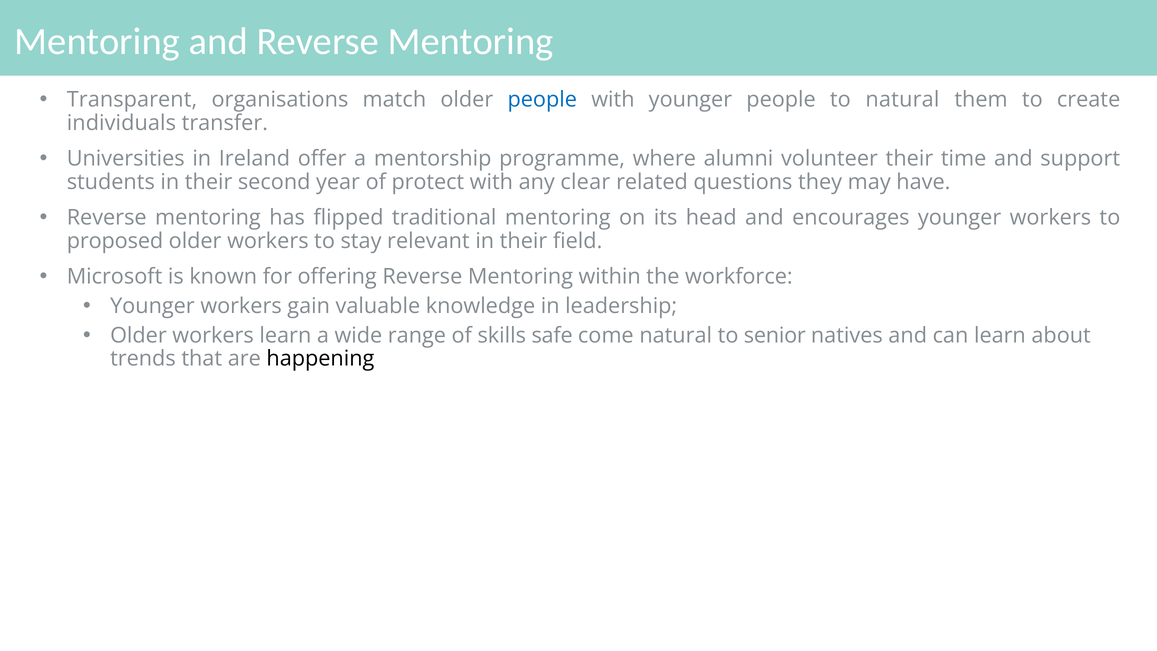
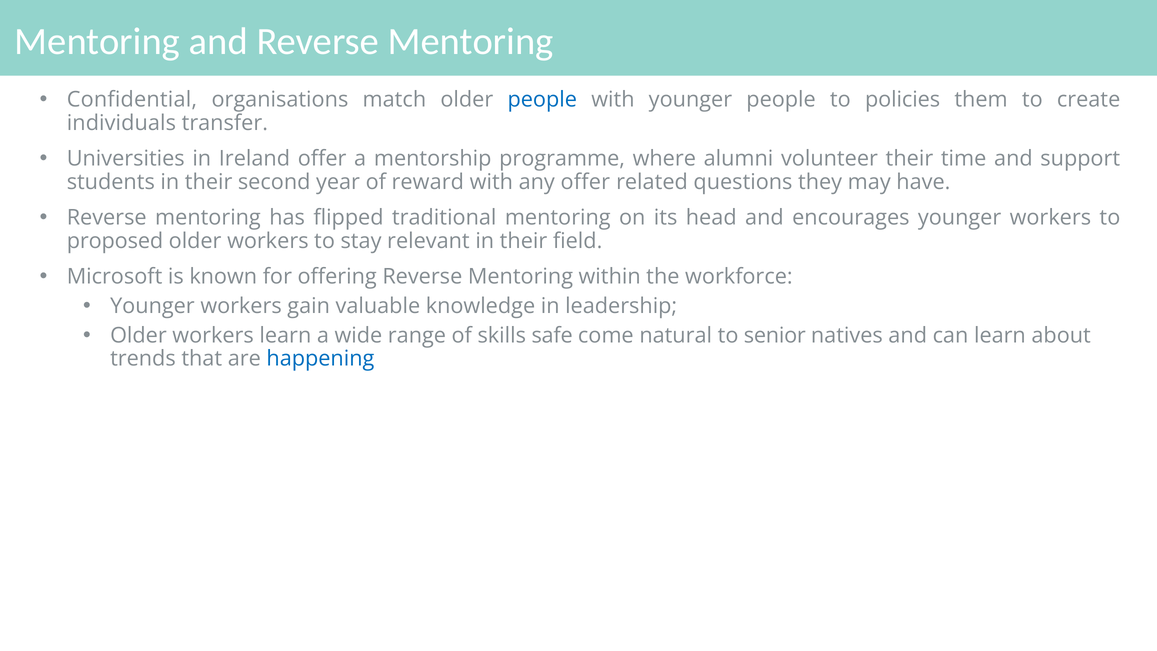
Transparent: Transparent -> Confidential (132, 100)
to natural: natural -> policies (903, 100)
protect: protect -> reward (428, 182)
any clear: clear -> offer (585, 182)
happening colour: black -> blue (320, 359)
